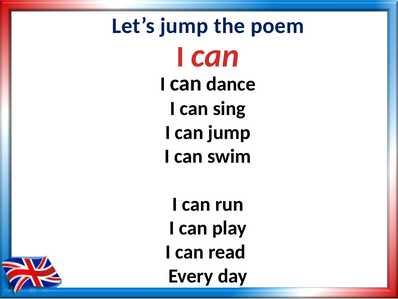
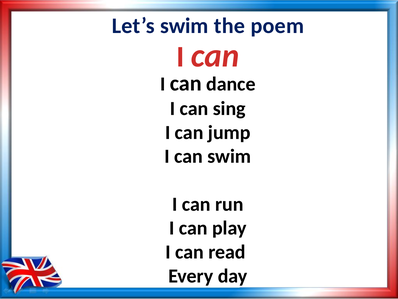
Let’s jump: jump -> swim (184, 26)
